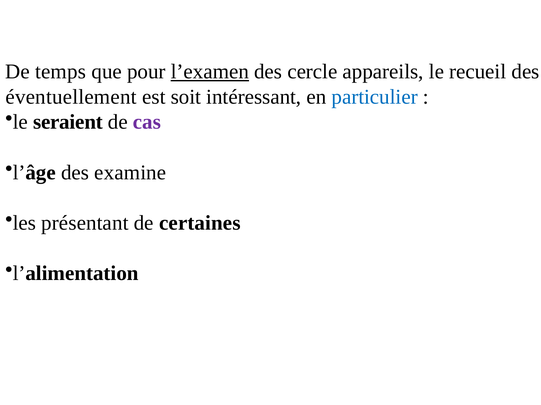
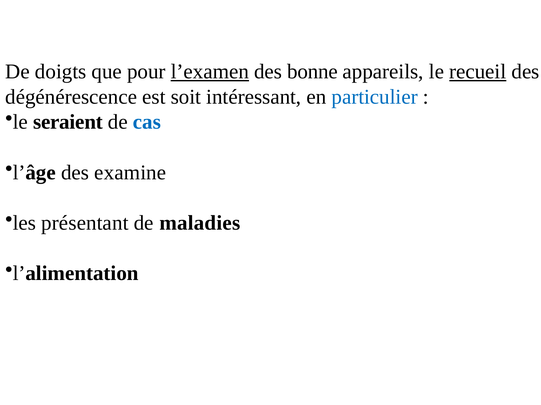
temps: temps -> doigts (61, 72)
cercle: cercle -> bonne (313, 72)
recueil underline: none -> present (478, 72)
éventuellement: éventuellement -> dégénérescence (71, 97)
cas colour: purple -> blue (147, 122)
certaines: certaines -> maladies (200, 223)
